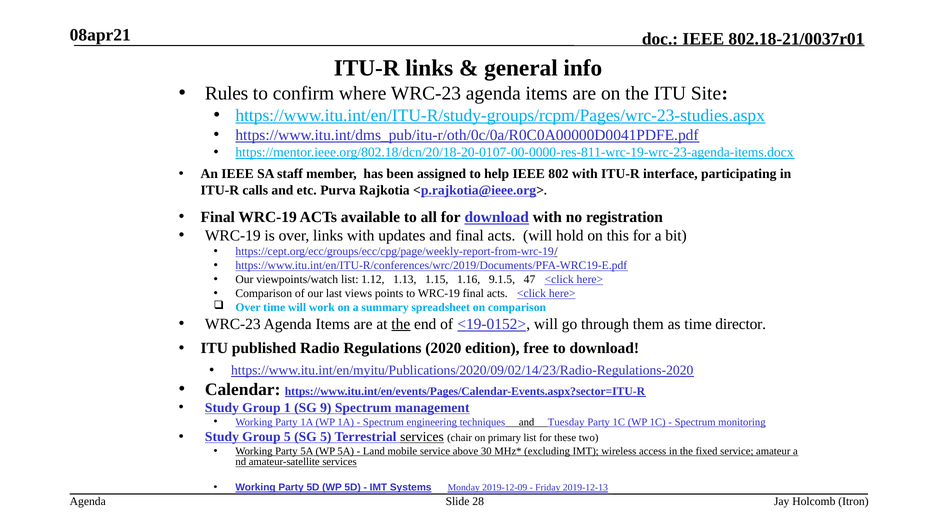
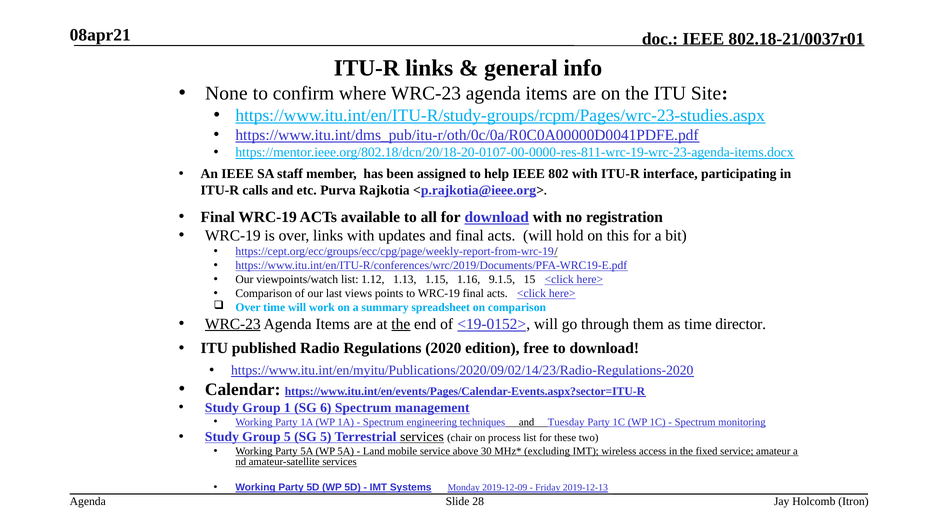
Rules: Rules -> None (226, 94)
47: 47 -> 15 (530, 280)
WRC-23 underline: none -> present (233, 324)
9: 9 -> 6 (326, 408)
primary: primary -> process (504, 438)
